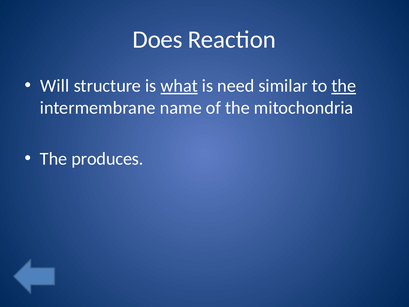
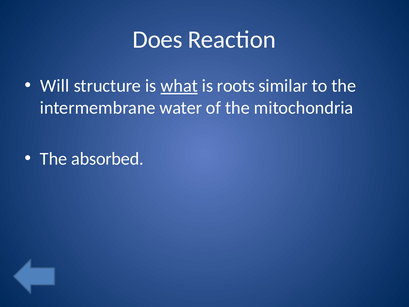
need: need -> roots (236, 86)
the underline: present -> none (344, 86)
name: name -> water (181, 108)
produces: produces -> absorbed (108, 159)
